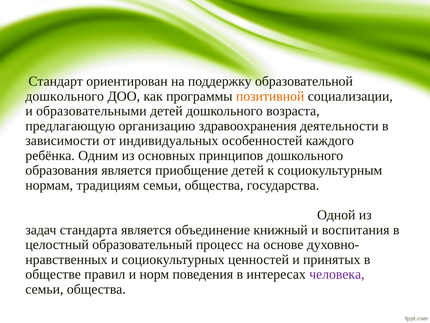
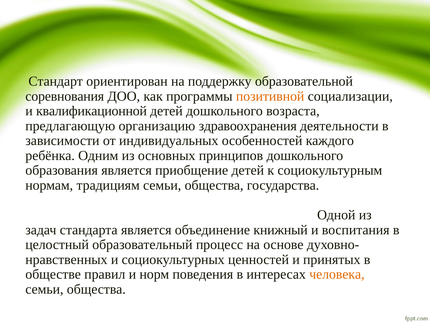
дошкольного: дошкольного -> соревнования (65, 96)
образовательными: образовательными -> квалификационной (91, 111)
человека colour: purple -> orange (337, 274)
